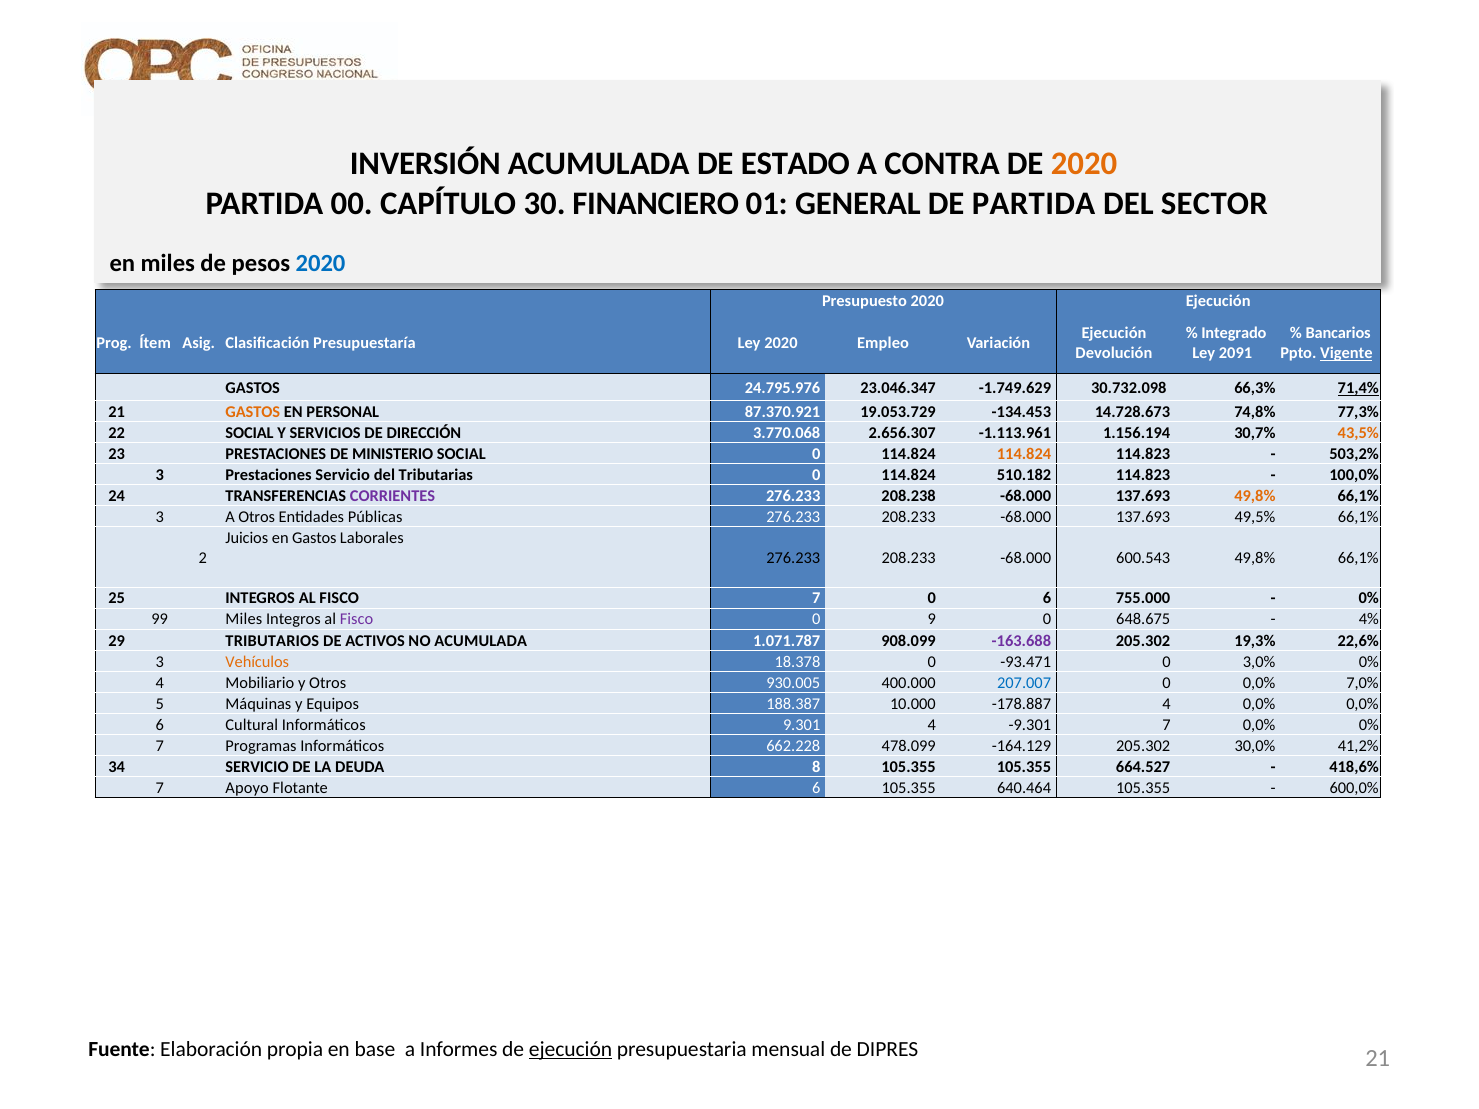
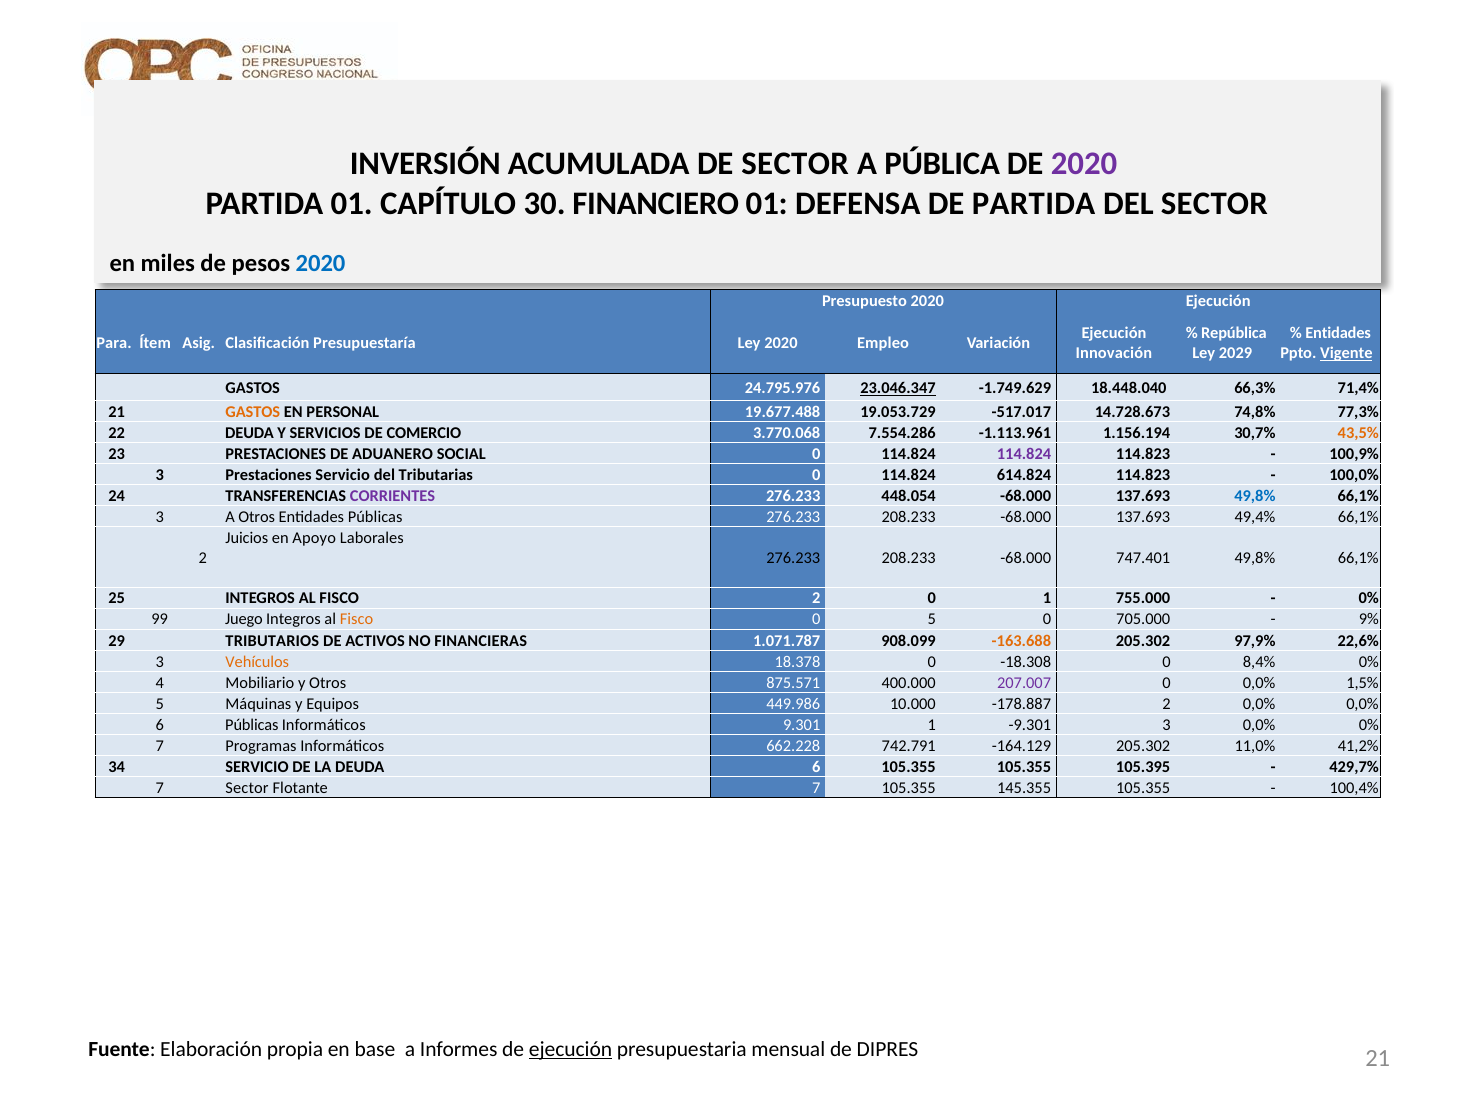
DE ESTADO: ESTADO -> SECTOR (795, 164)
CONTRA: CONTRA -> PÚBLICA (942, 164)
2020 colour: orange -> purple (1084, 164)
PARTIDA 00: 00 -> 01 (352, 203)
GENERAL: GENERAL -> DEFENSA (858, 203)
Integrado: Integrado -> República (1234, 333)
Bancarios: Bancarios -> Entidades (1338, 333)
Prog: Prog -> Para (114, 343)
Devolución: Devolución -> Innovación (1114, 353)
2091: 2091 -> 2029 (1236, 353)
23.046.347 underline: none -> present (898, 388)
30.732.098: 30.732.098 -> 18.448.040 (1129, 388)
71,4% underline: present -> none (1358, 388)
87.370.921: 87.370.921 -> 19.677.488 (783, 412)
-134.453: -134.453 -> -517.017 (1021, 412)
22 SOCIAL: SOCIAL -> DEUDA (250, 433)
DIRECCIÓN: DIRECCIÓN -> COMERCIO (424, 433)
2.656.307: 2.656.307 -> 7.554.286 (902, 433)
MINISTERIO: MINISTERIO -> ADUANERO (393, 454)
114.824 colour: orange -> purple (1024, 454)
503,2%: 503,2% -> 100,9% (1354, 454)
510.182: 510.182 -> 614.824 (1024, 475)
208.238: 208.238 -> 448.054 (909, 496)
49,8% colour: orange -> blue (1255, 496)
49,5%: 49,5% -> 49,4% (1255, 517)
en Gastos: Gastos -> Apoyo (314, 538)
600.543: 600.543 -> 747.401 (1143, 558)
FISCO 7: 7 -> 2 (816, 599)
0 6: 6 -> 1 (1047, 599)
99 Miles: Miles -> Juego (244, 620)
Fisco colour: purple -> orange (357, 620)
0 9: 9 -> 5 (932, 620)
648.675: 648.675 -> 705.000 (1143, 620)
4%: 4% -> 9% (1369, 620)
NO ACUMULADA: ACUMULADA -> FINANCIERAS (481, 641)
-163.688 colour: purple -> orange (1021, 641)
19,3%: 19,3% -> 97,9% (1255, 641)
-93.471: -93.471 -> -18.308 (1026, 662)
3,0%: 3,0% -> 8,4% (1259, 662)
930.005: 930.005 -> 875.571 (793, 683)
207.007 colour: blue -> purple (1024, 683)
7,0%: 7,0% -> 1,5% (1363, 683)
188.387: 188.387 -> 449.986 (793, 704)
-178.887 4: 4 -> 2 (1166, 704)
6 Cultural: Cultural -> Públicas (252, 725)
9.301 4: 4 -> 1 (932, 725)
-9.301 7: 7 -> 3 (1166, 725)
478.099: 478.099 -> 742.791 (909, 746)
30,0%: 30,0% -> 11,0% (1255, 746)
DEUDA 8: 8 -> 6 (816, 767)
664.527: 664.527 -> 105.395 (1143, 767)
418,6%: 418,6% -> 429,7% (1354, 767)
7 Apoyo: Apoyo -> Sector (247, 788)
Flotante 6: 6 -> 7 (816, 788)
640.464: 640.464 -> 145.355 (1024, 788)
600,0%: 600,0% -> 100,4% (1354, 788)
